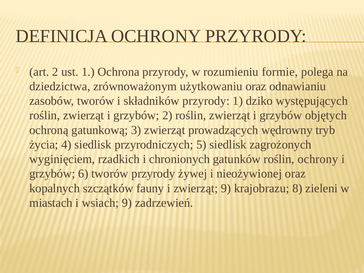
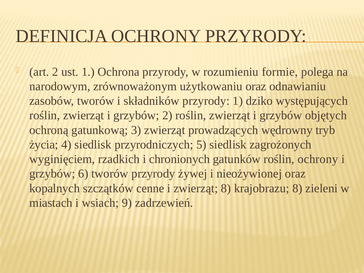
dziedzictwa: dziedzictwa -> narodowym (60, 86)
fauny: fauny -> cenne (150, 188)
zwierząt 9: 9 -> 8 (226, 188)
